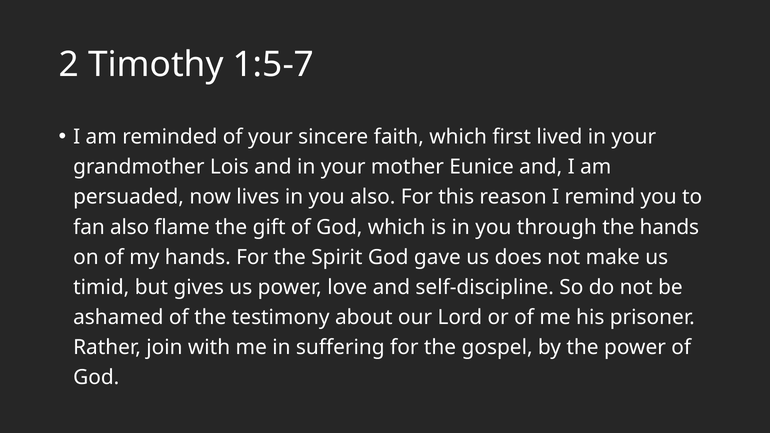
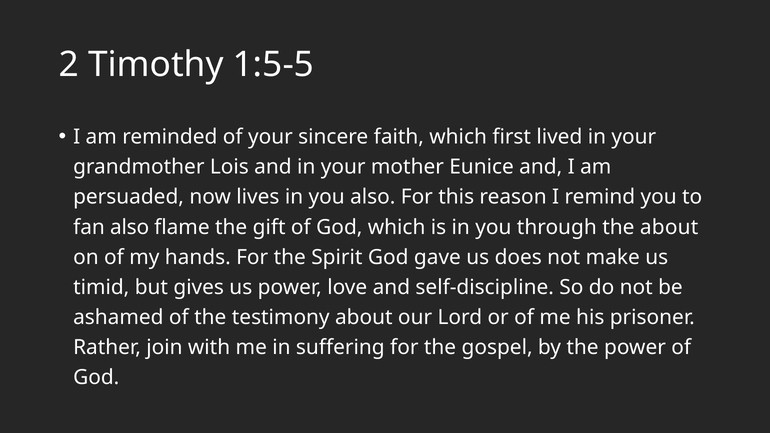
1:5-7: 1:5-7 -> 1:5-5 (273, 65)
the hands: hands -> about (669, 227)
